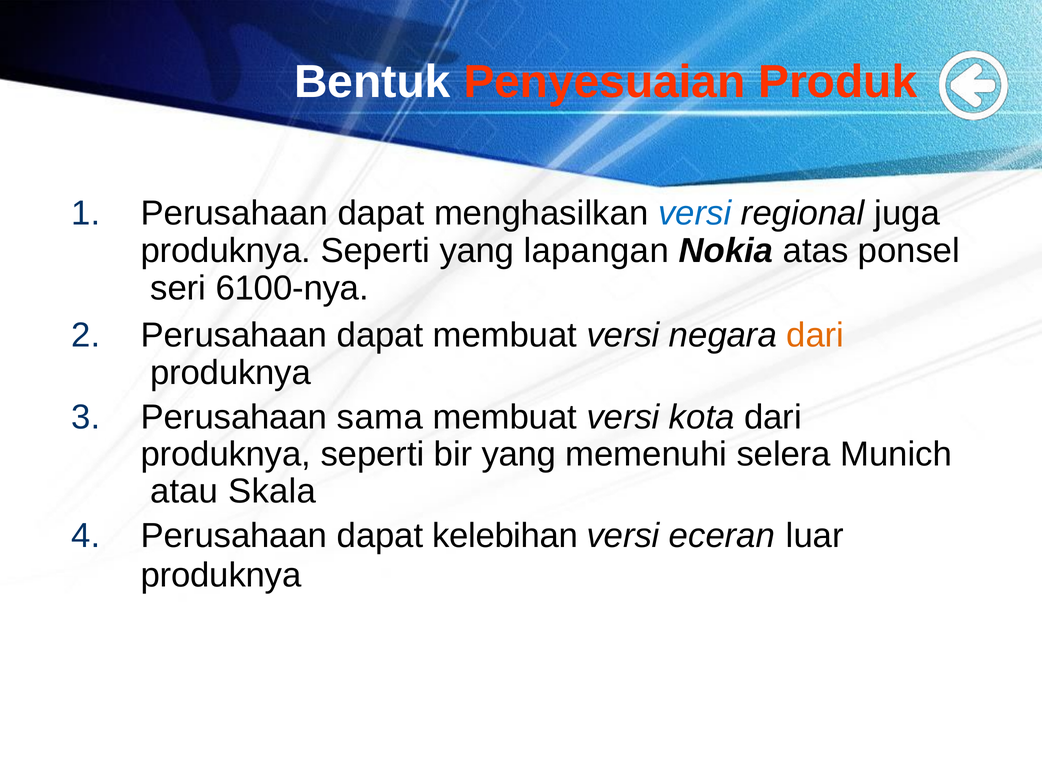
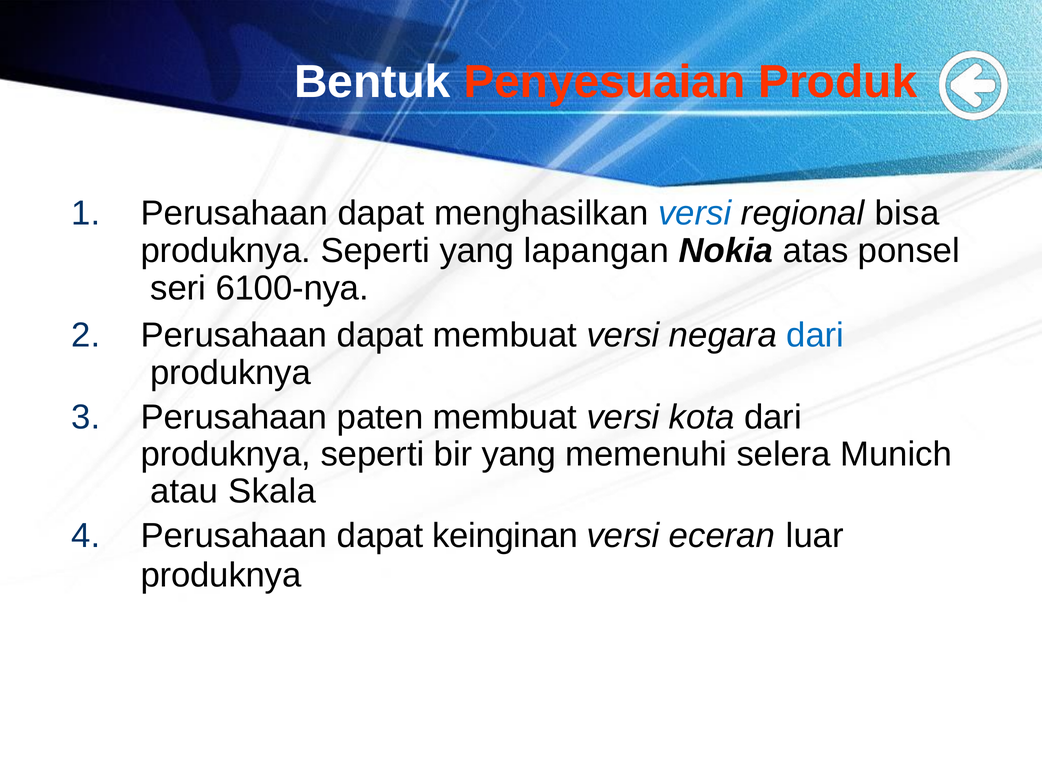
juga: juga -> bisa (907, 214)
dari colour: orange -> blue (815, 336)
sama: sama -> paten (380, 417)
kelebihan: kelebihan -> keinginan (505, 536)
